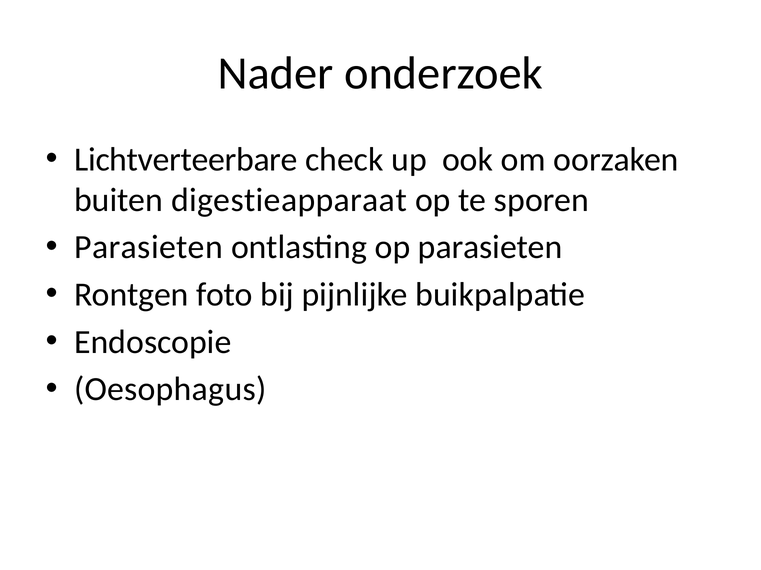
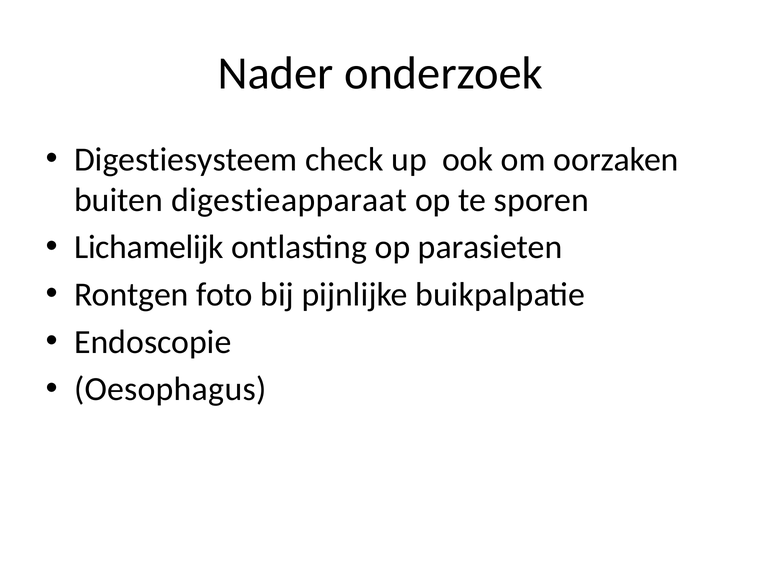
Lichtverteerbare: Lichtverteerbare -> Digestiesysteem (186, 160)
Parasieten: Parasieten -> Lichamelijk (149, 248)
